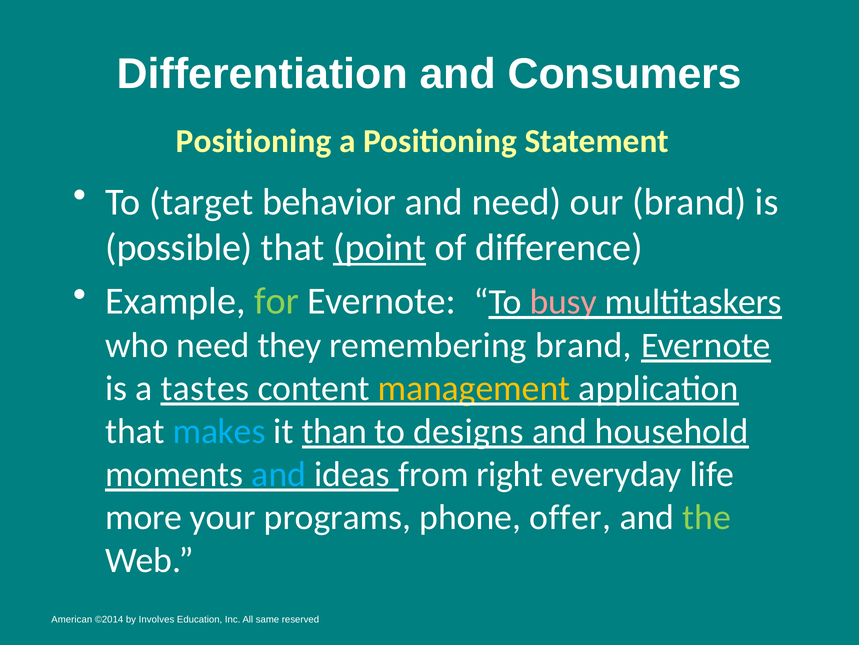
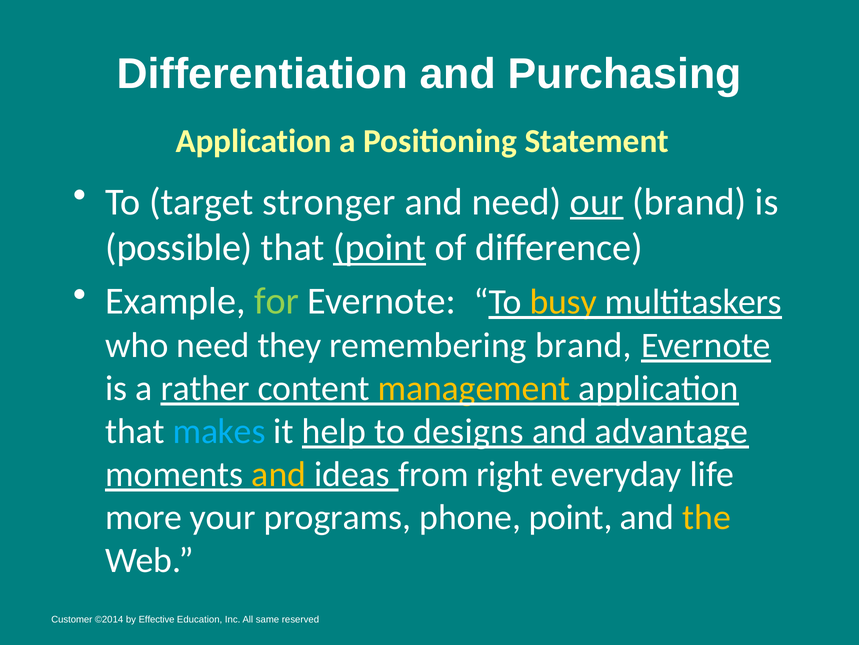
Consumers: Consumers -> Purchasing (625, 74)
Positioning: Positioning -> Application (254, 141)
behavior: behavior -> stronger (329, 202)
our underline: none -> present (597, 202)
busy colour: pink -> yellow (563, 302)
tastes: tastes -> rather (205, 388)
than: than -> help (334, 431)
household: household -> advantage (672, 431)
and colour: light blue -> yellow (279, 474)
phone offer: offer -> point (571, 517)
the colour: light green -> yellow (707, 517)
American: American -> Customer (72, 619)
Involves: Involves -> Effective (157, 619)
